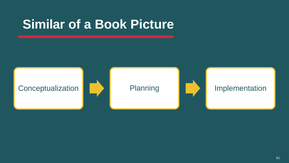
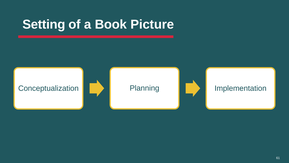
Similar: Similar -> Setting (44, 24)
